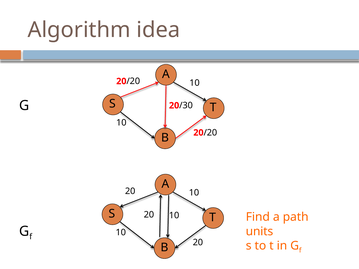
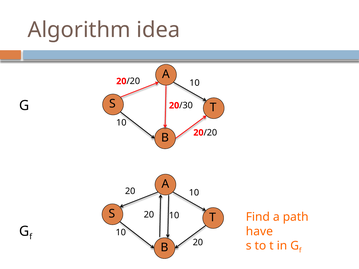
units: units -> have (259, 232)
